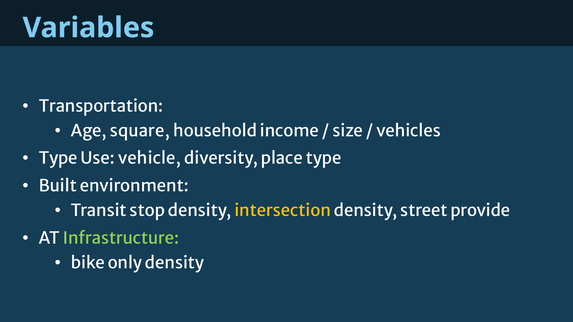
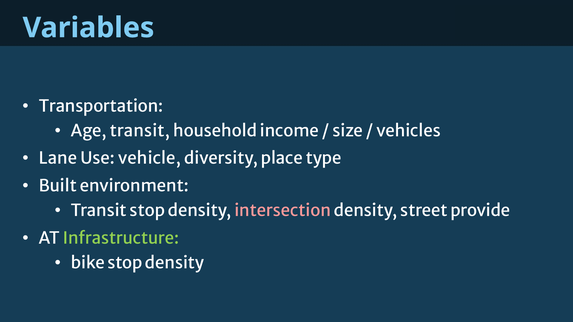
Age square: square -> transit (140, 131)
Type: Type -> Lane (58, 159)
intersection colour: yellow -> pink (283, 211)
bike only: only -> stop (125, 263)
